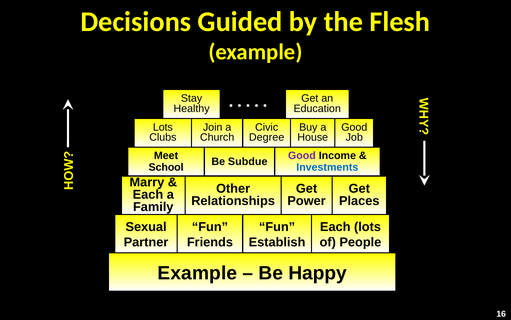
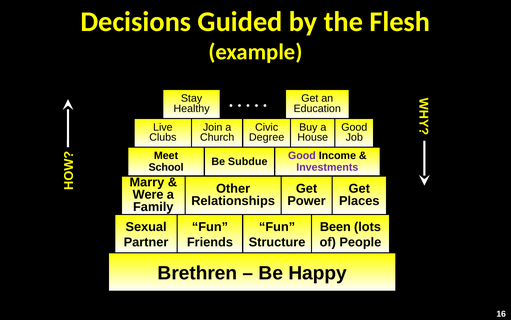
Lots: Lots -> Live (163, 127)
Investments colour: blue -> purple (327, 167)
Each: Each -> Were (148, 194)
Each: Each -> Been (335, 226)
Establish: Establish -> Structure (277, 242)
Example: Example -> Brethren (197, 273)
